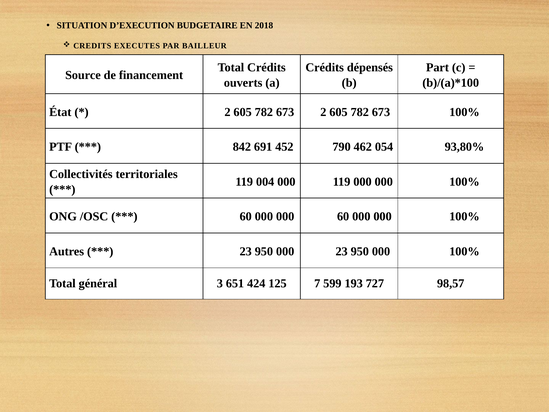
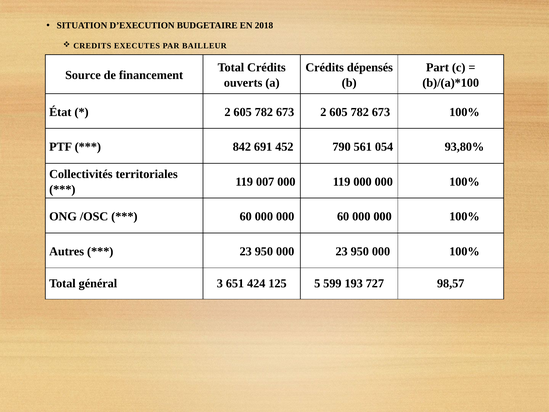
462: 462 -> 561 (363, 147)
004: 004 -> 007 (265, 182)
7: 7 -> 5 (317, 283)
